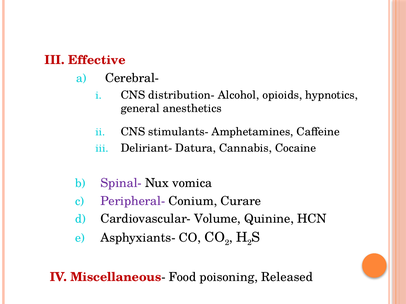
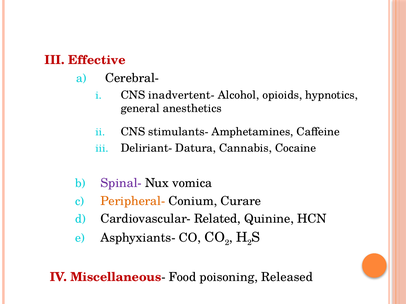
distribution-: distribution- -> inadvertent- (181, 95)
Peripheral- colour: purple -> orange (133, 201)
Volume: Volume -> Related (217, 219)
